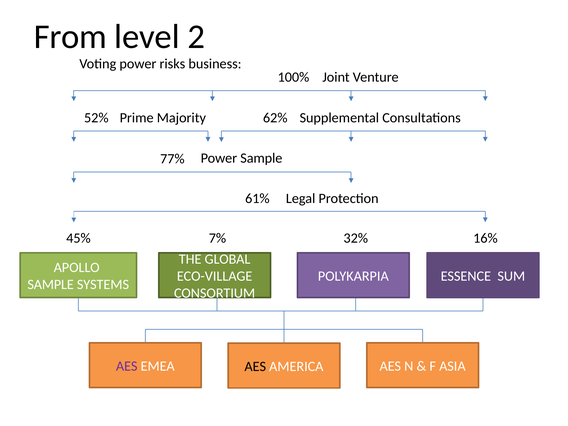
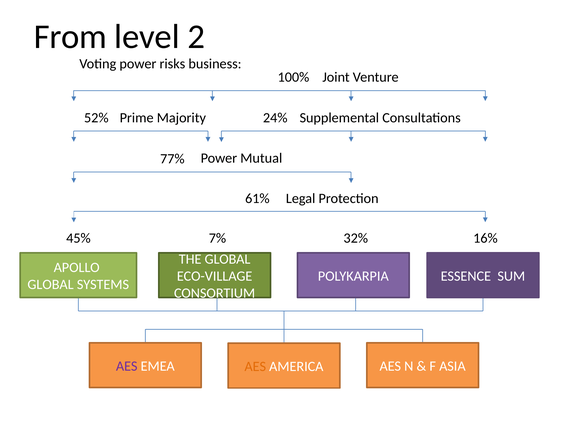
62%: 62% -> 24% (275, 118)
Power Sample: Sample -> Mutual (261, 158)
SAMPLE: SAMPLE -> GLOBAL (51, 285)
AES colour: black -> orange (255, 367)
